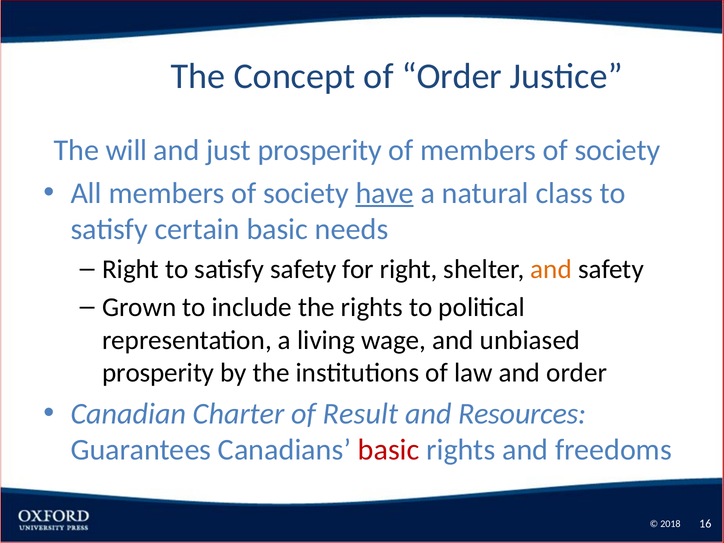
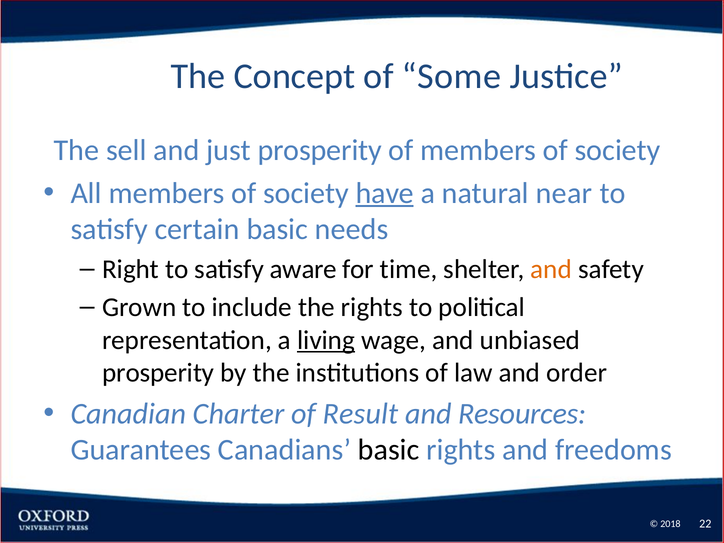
of Order: Order -> Some (451, 76)
will: will -> sell (126, 151)
class: class -> near (564, 193)
satisfy safety: safety -> aware (303, 269)
for right: right -> time (409, 269)
living underline: none -> present (326, 340)
basic colour: red -> black (389, 450)
16: 16 -> 22 (705, 524)
